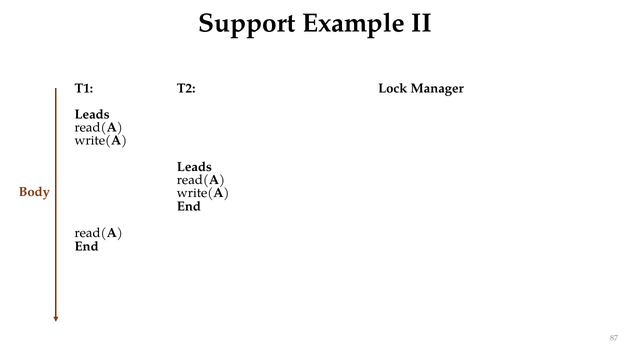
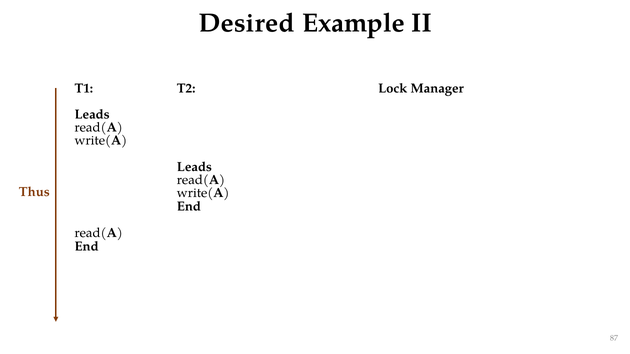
Support: Support -> Desired (247, 23)
Body: Body -> Thus (34, 192)
